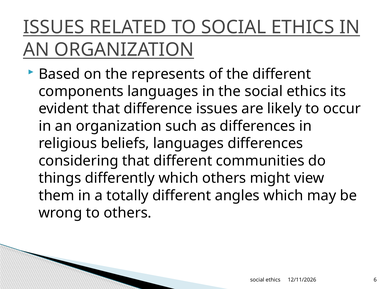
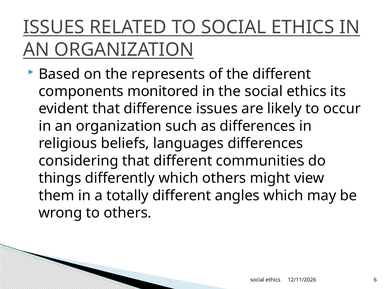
components languages: languages -> monitored (163, 92)
